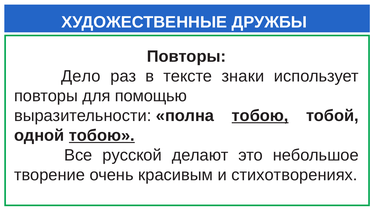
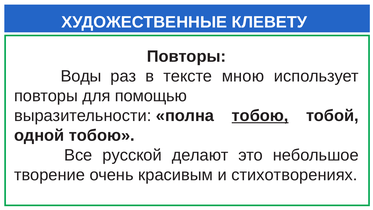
ДРУЖБЫ: ДРУЖБЫ -> КЛЕВЕТУ (269, 22)
Дело: Дело -> Воды (81, 76)
знаки: знаки -> мною (243, 76)
тобою underline: present -> none (102, 135)
